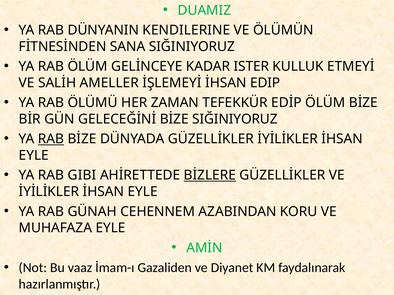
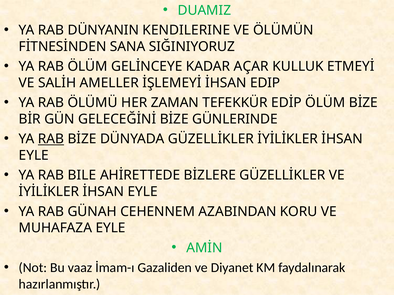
ISTER: ISTER -> AÇAR (251, 67)
BİZE SIĞINIYORUZ: SIĞINIYORUZ -> GÜNLERINDE (235, 119)
GIBI: GIBI -> BILE (82, 176)
BİZLERE underline: present -> none (210, 176)
